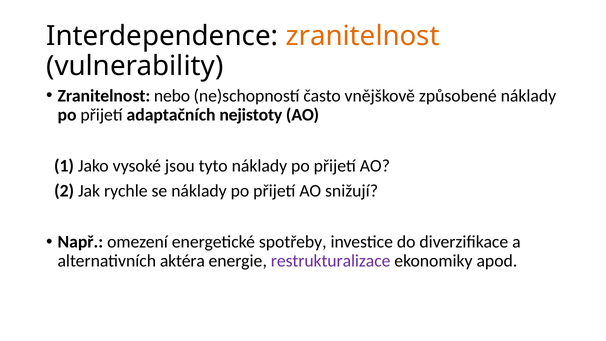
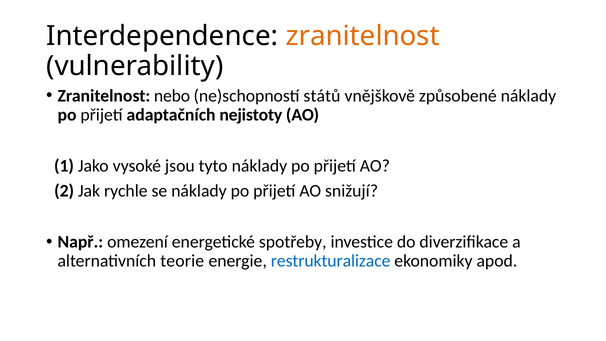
často: často -> států (322, 96)
aktéra: aktéra -> teorie (182, 261)
restrukturalizace colour: purple -> blue (331, 261)
